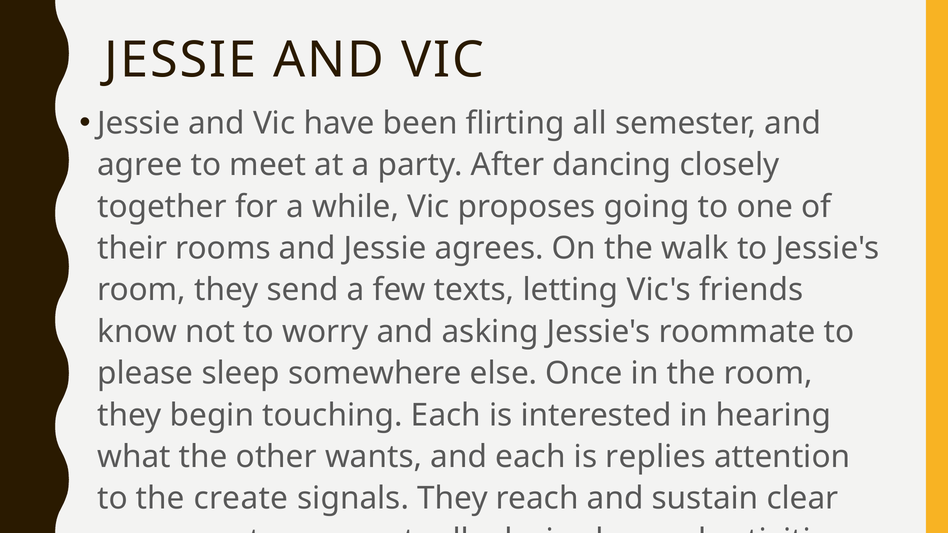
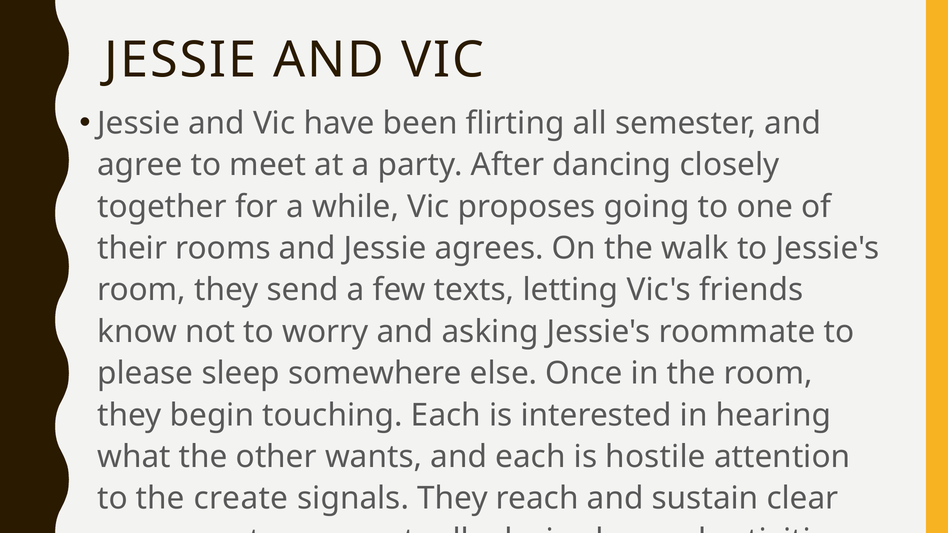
replies: replies -> hostile (656, 457)
